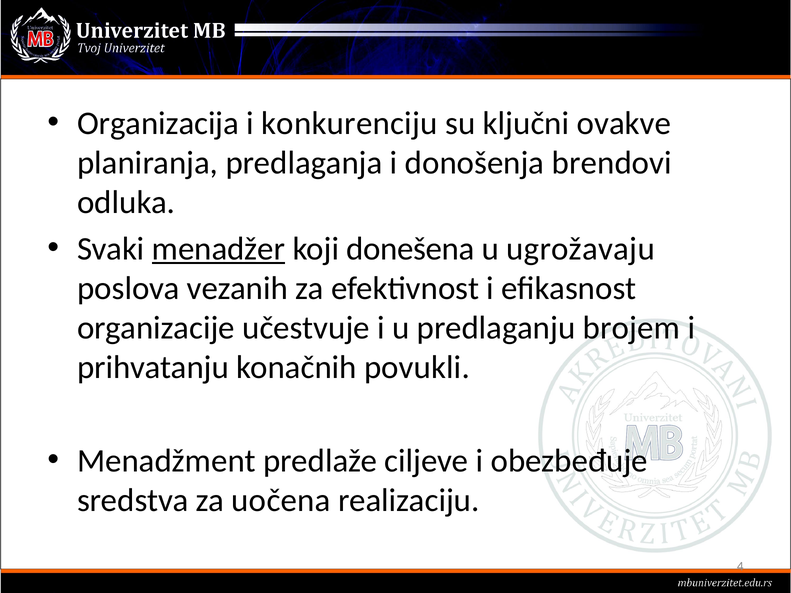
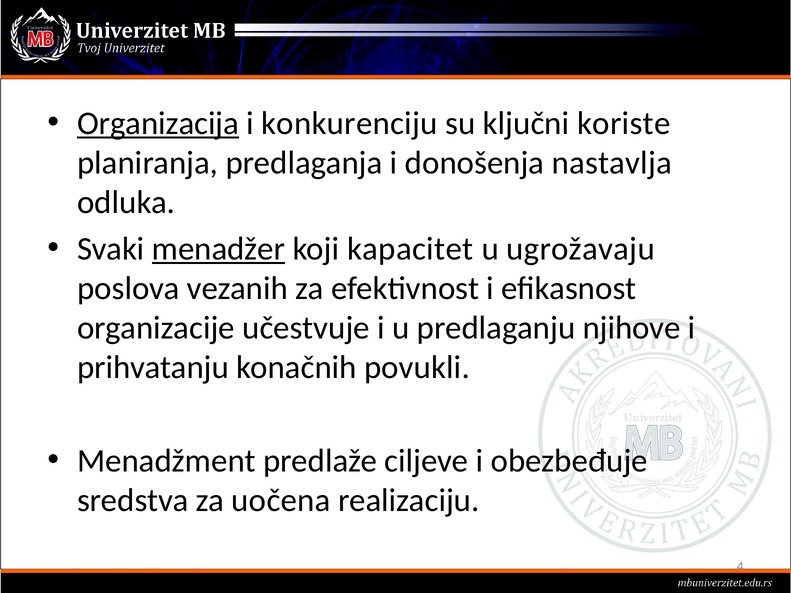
Organizacija underline: none -> present (158, 123)
ovakve: ovakve -> koriste (624, 123)
brendovi: brendovi -> nastavlja (612, 163)
donešena: donešena -> kapacitet (410, 249)
brojem: brojem -> njihove (632, 328)
